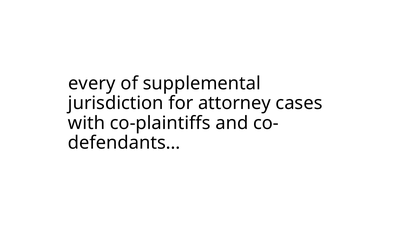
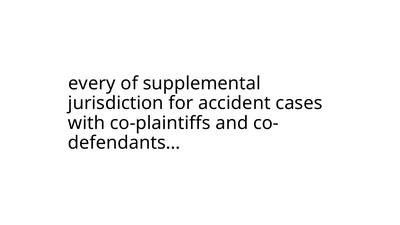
attorney: attorney -> accident (234, 103)
